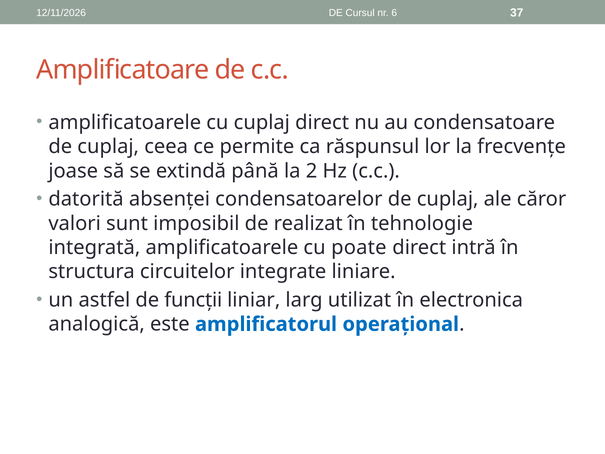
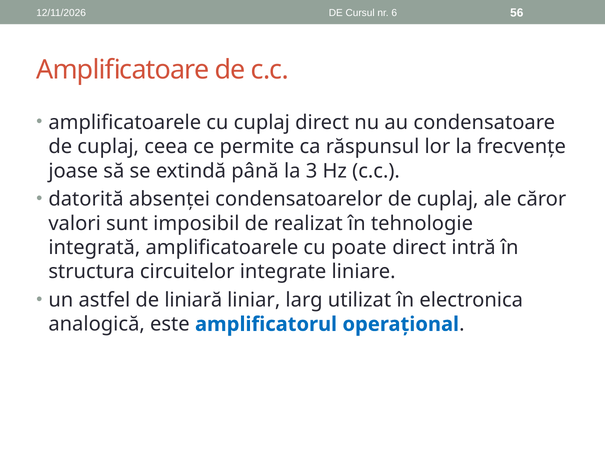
37: 37 -> 56 (517, 13)
2: 2 -> 3 (312, 171)
funcții: funcții -> liniară (193, 300)
